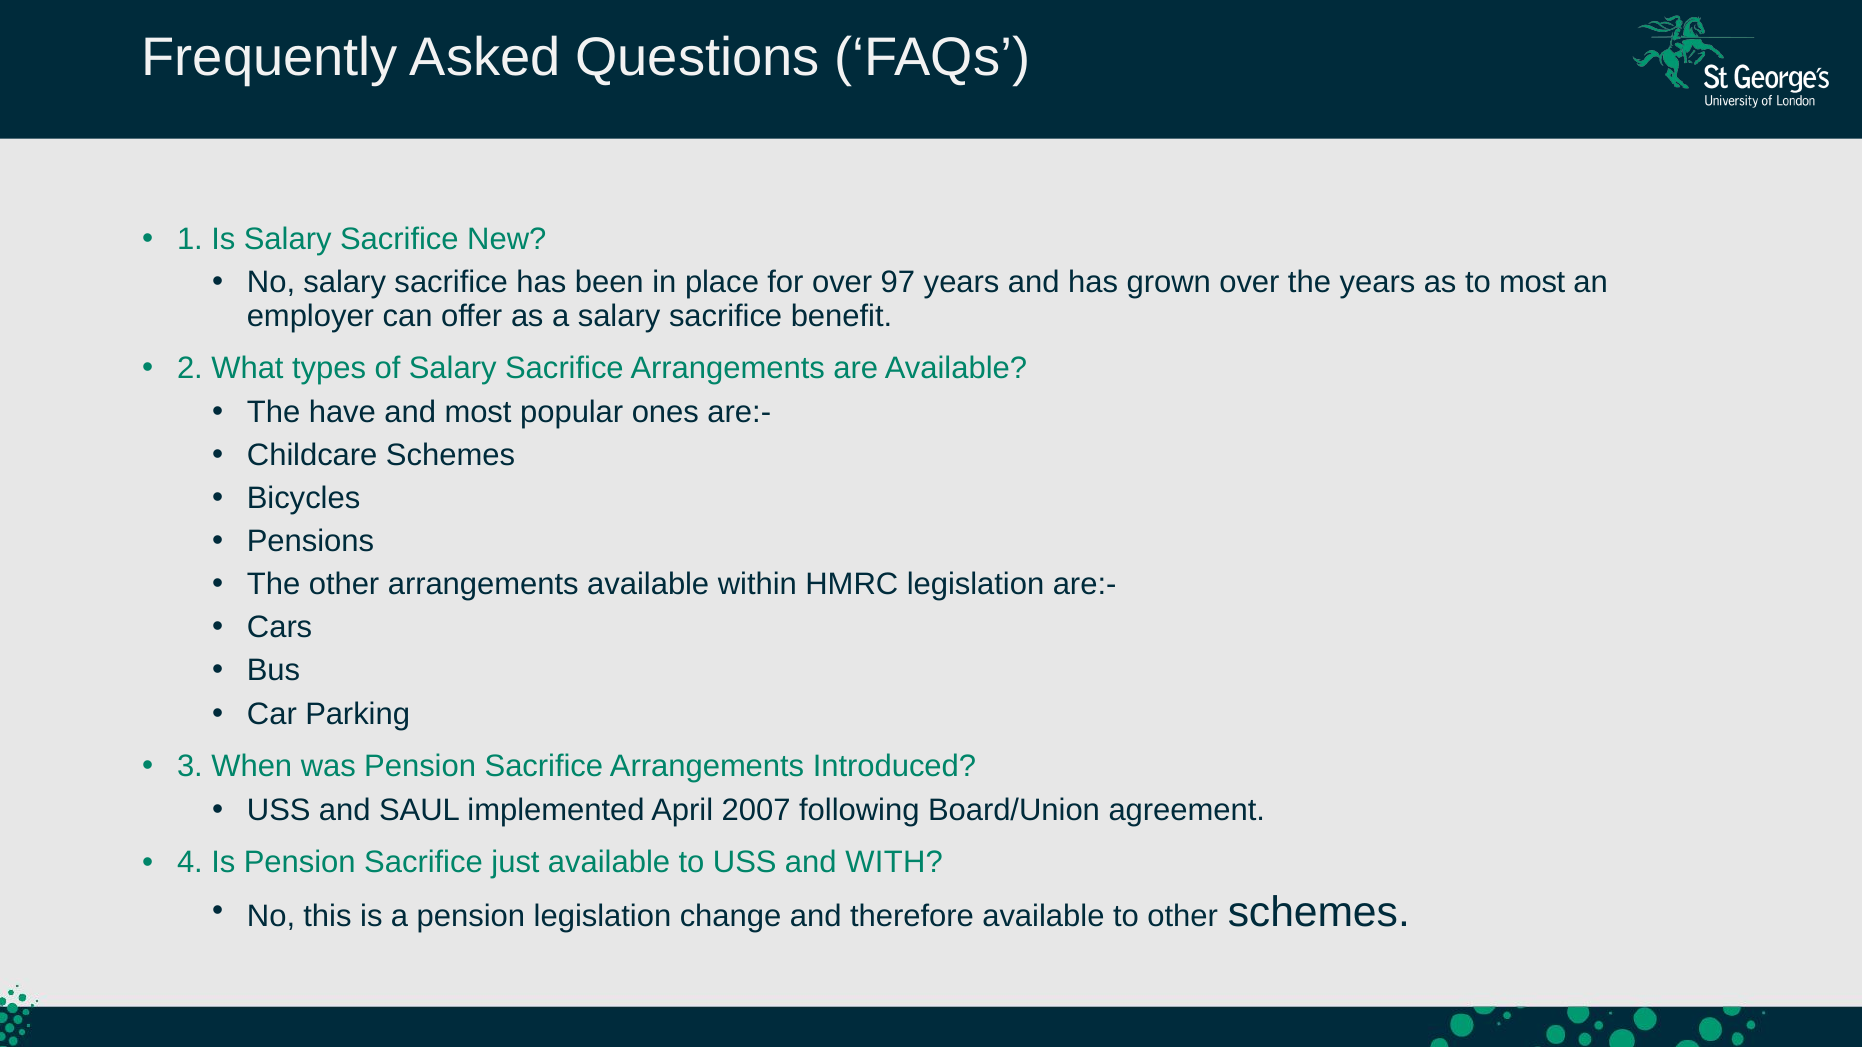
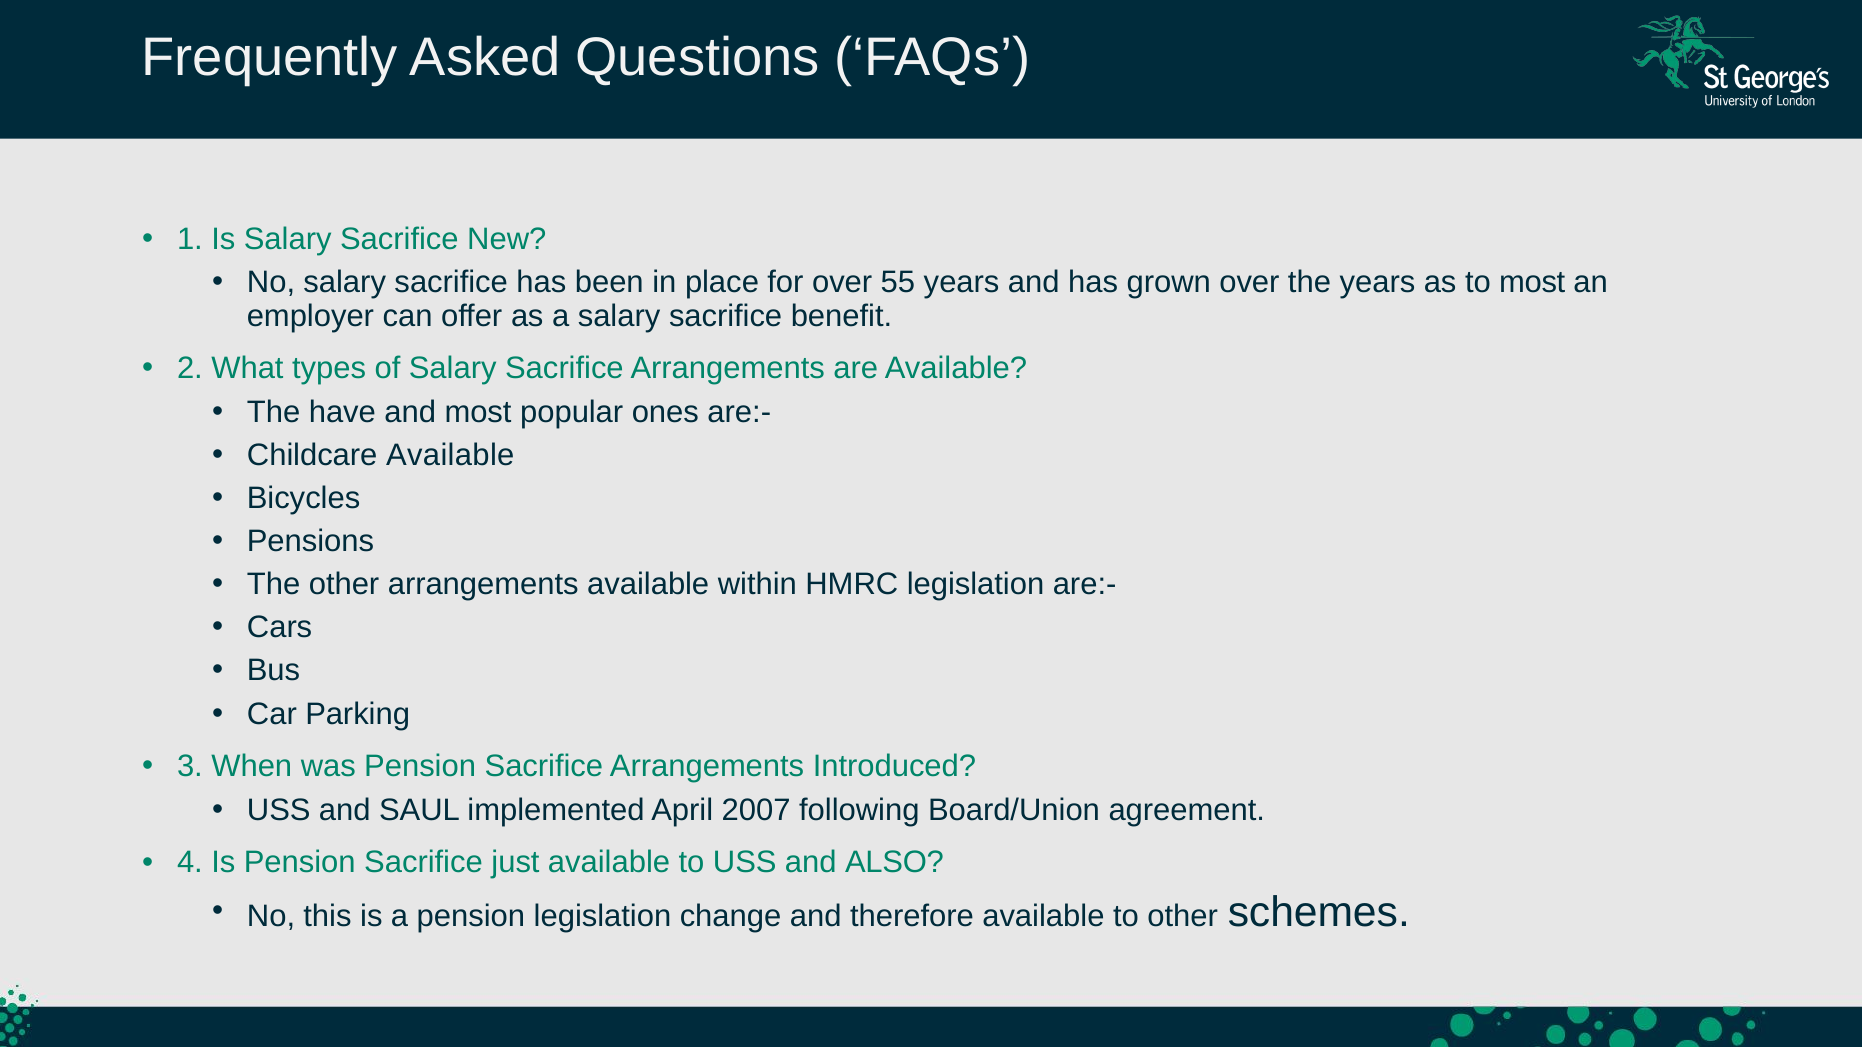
97: 97 -> 55 (898, 282)
Childcare Schemes: Schemes -> Available (450, 455)
WITH: WITH -> ALSO (894, 863)
